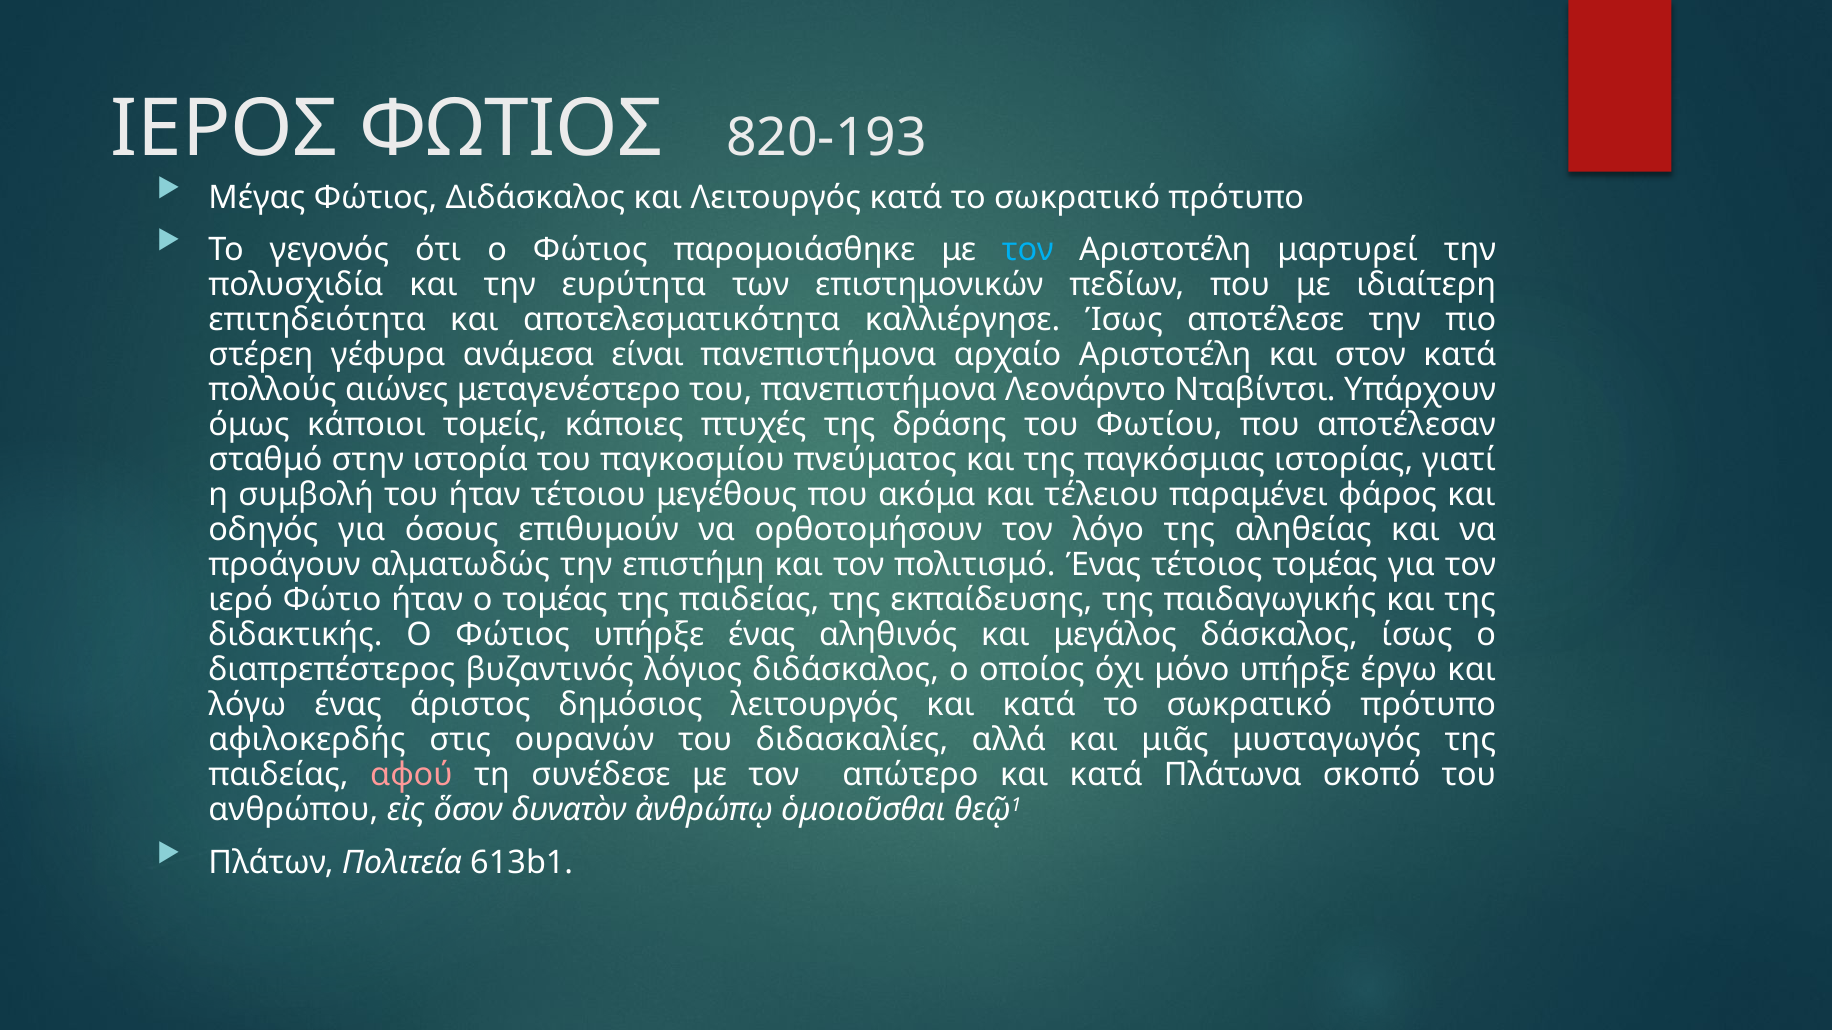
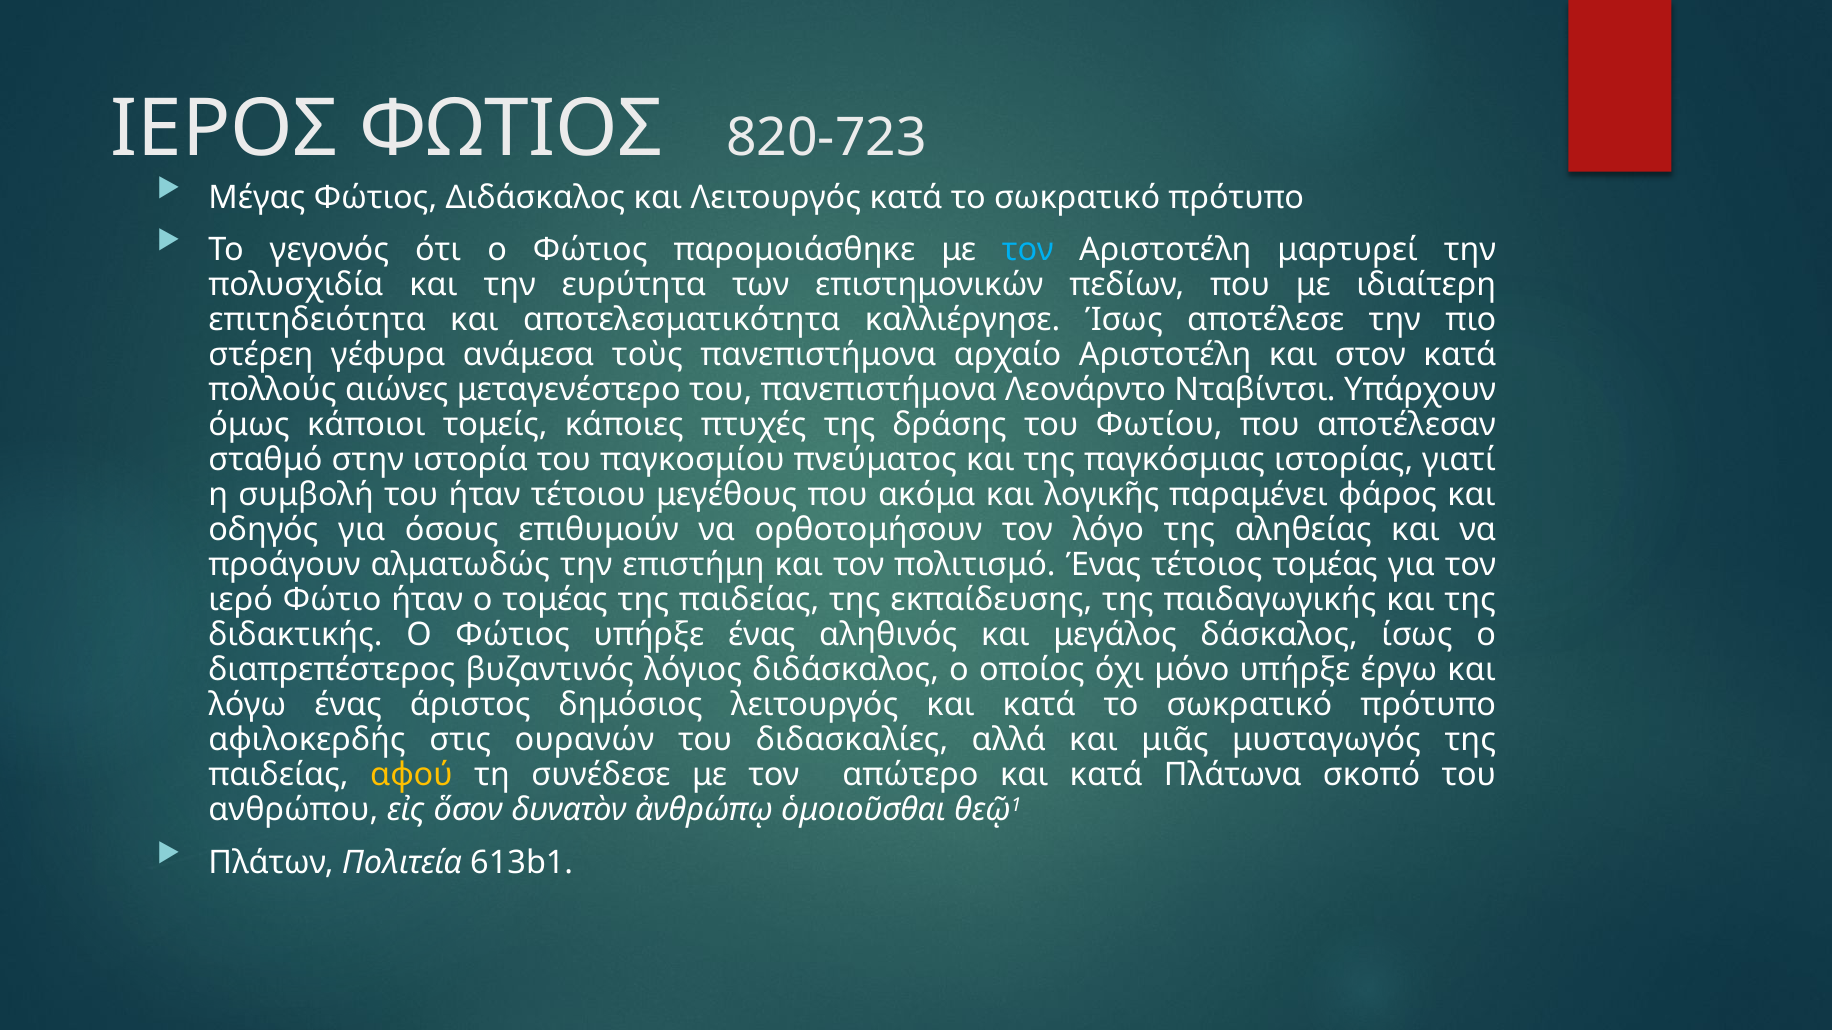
820-193: 820-193 -> 820-723 (827, 137)
είναι: είναι -> τοὺς (647, 355)
τέλειου: τέλειου -> λογικῆς (1102, 495)
αφού colour: pink -> yellow (411, 775)
